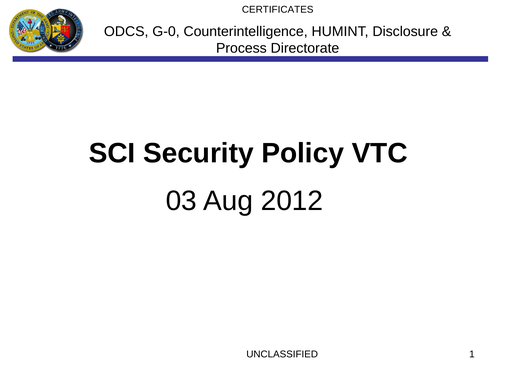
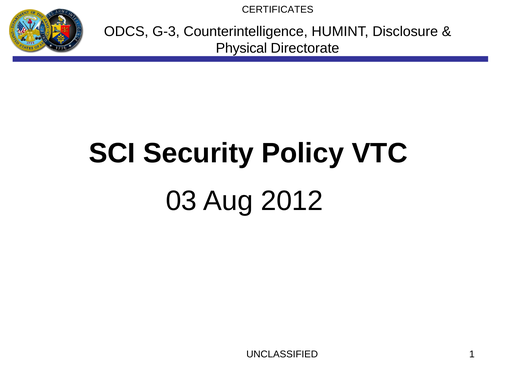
G-0: G-0 -> G-3 (166, 31)
Process: Process -> Physical (241, 48)
